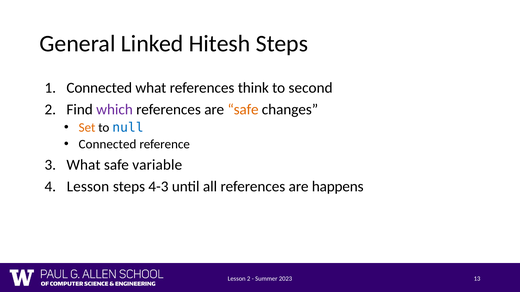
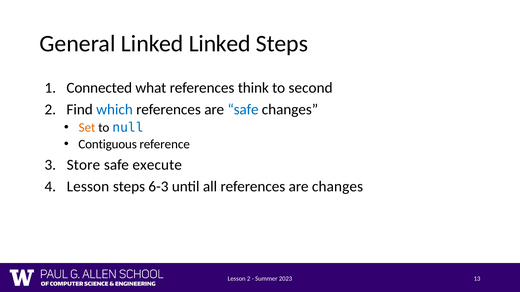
Linked Hitesh: Hitesh -> Linked (220, 44)
which colour: purple -> blue (115, 110)
safe colour: orange -> blue (243, 110)
Connected: Connected -> Contiguous (108, 144)
What: What -> Store (83, 165)
variable: variable -> execute (157, 165)
4-3: 4-3 -> 6-3 (158, 187)
are happens: happens -> changes (338, 187)
